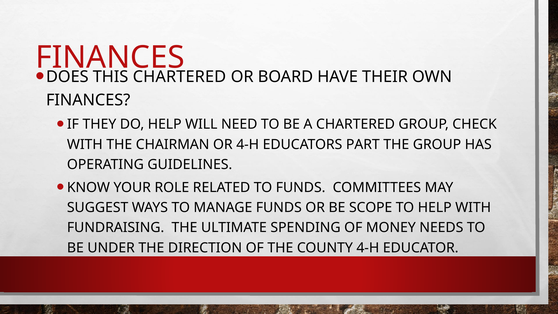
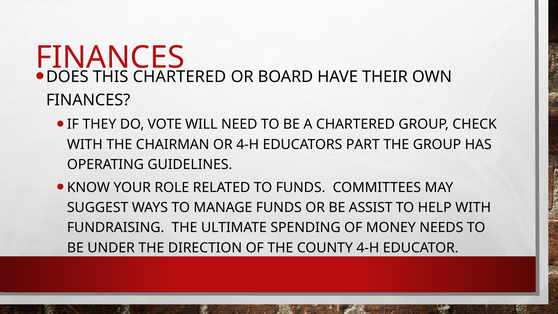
DO HELP: HELP -> VOTE (165, 124)
SCOPE: SCOPE -> ASSIST (371, 208)
